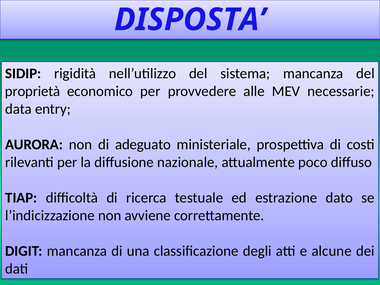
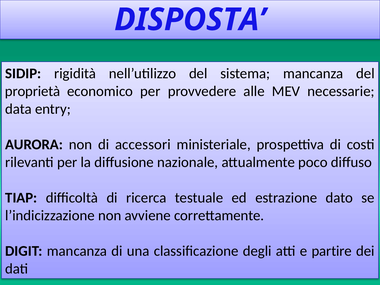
adeguato: adeguato -> accessori (143, 144)
alcune: alcune -> partire (332, 251)
